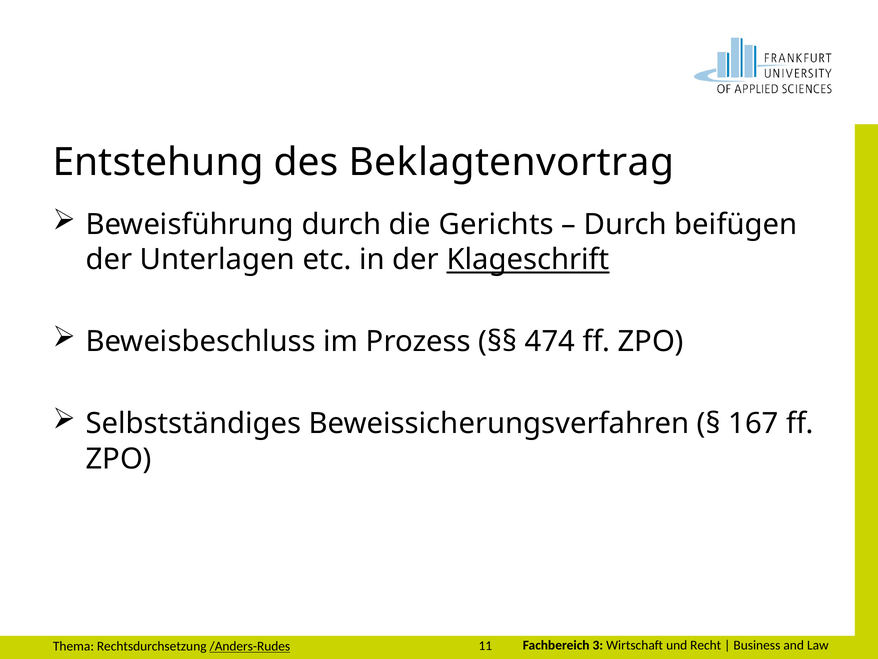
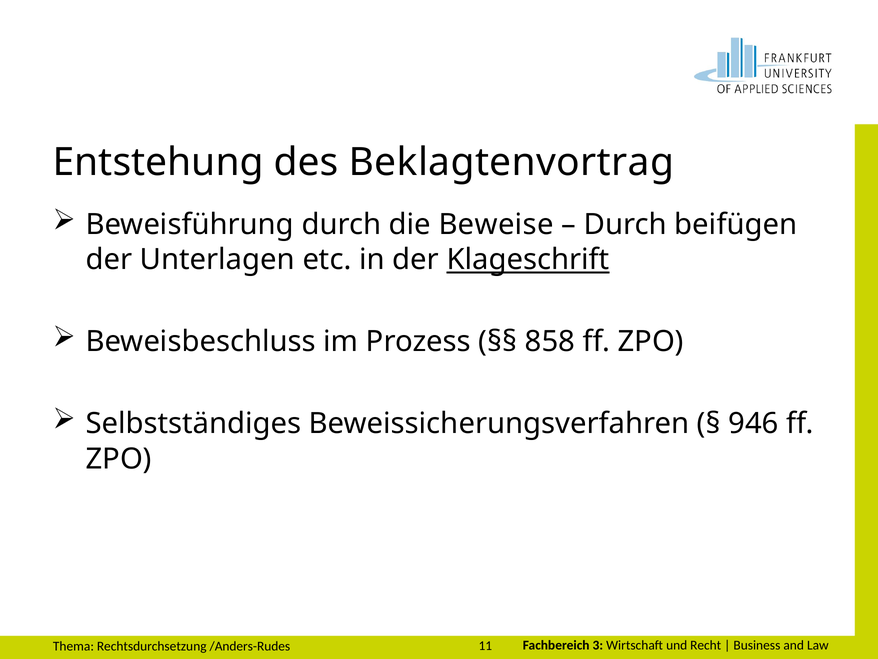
Gerichts: Gerichts -> Beweise (496, 224)
474: 474 -> 858 (550, 342)
167: 167 -> 946 (753, 423)
/Anders-Rudes underline: present -> none (250, 646)
